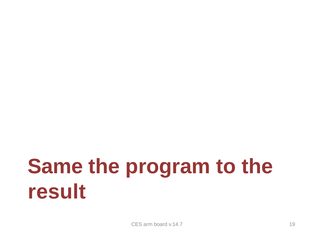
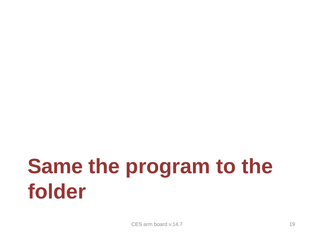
result: result -> folder (57, 192)
